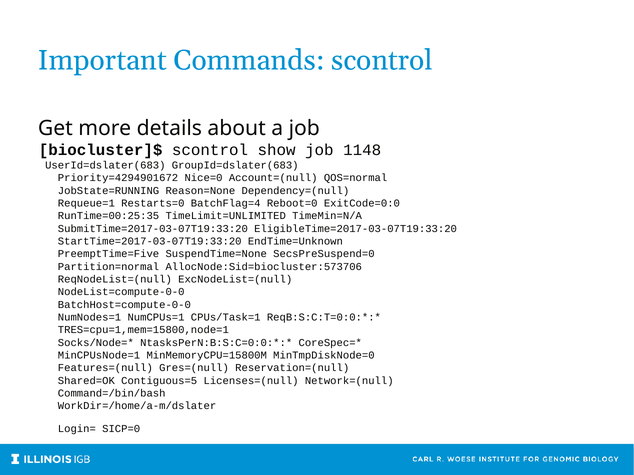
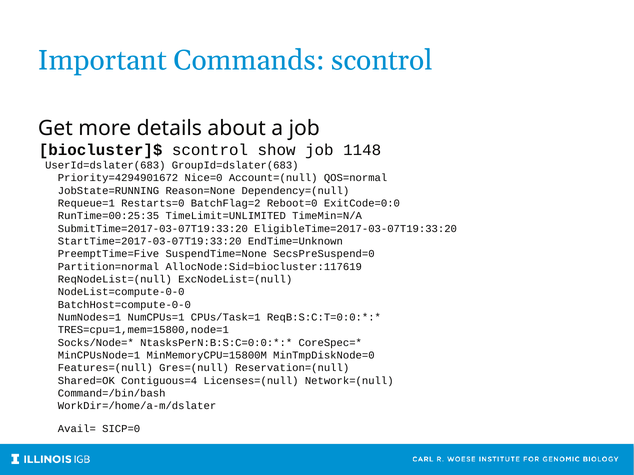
BatchFlag=4: BatchFlag=4 -> BatchFlag=2 (226, 204)
AllocNode:Sid=biocluster:573706: AllocNode:Sid=biocluster:573706 -> AllocNode:Sid=biocluster:117619 (264, 267)
Contiguous=5: Contiguous=5 -> Contiguous=4 (159, 381)
Login=: Login= -> Avail= (77, 429)
